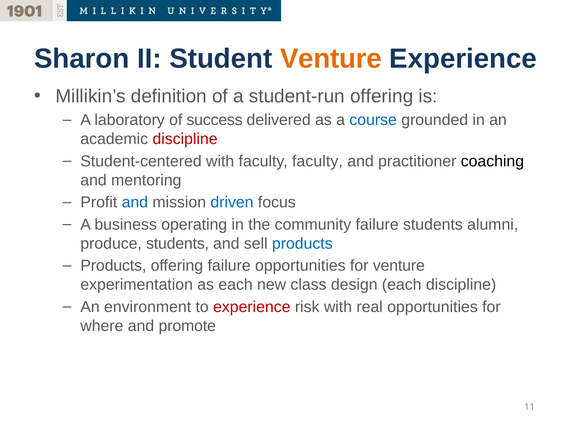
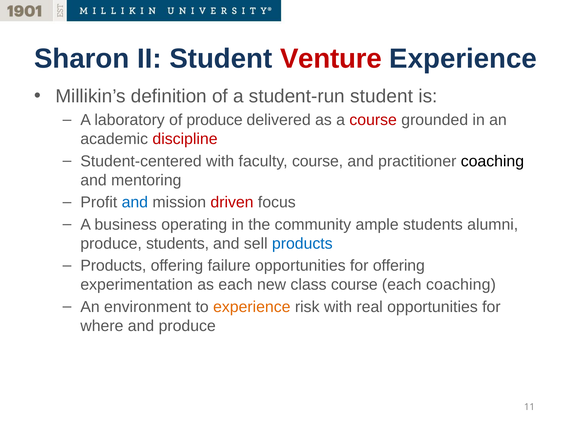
Venture colour: orange -> red (331, 59)
student-run offering: offering -> student (382, 96)
of success: success -> produce (215, 120)
course colour: blue -> red (373, 120)
faculty faculty: faculty -> course (318, 161)
driven colour: blue -> red (232, 202)
community failure: failure -> ample (377, 224)
for venture: venture -> offering (399, 266)
class design: design -> course (354, 285)
each discipline: discipline -> coaching (461, 285)
experience colour: red -> orange (252, 307)
and promote: promote -> produce (187, 326)
